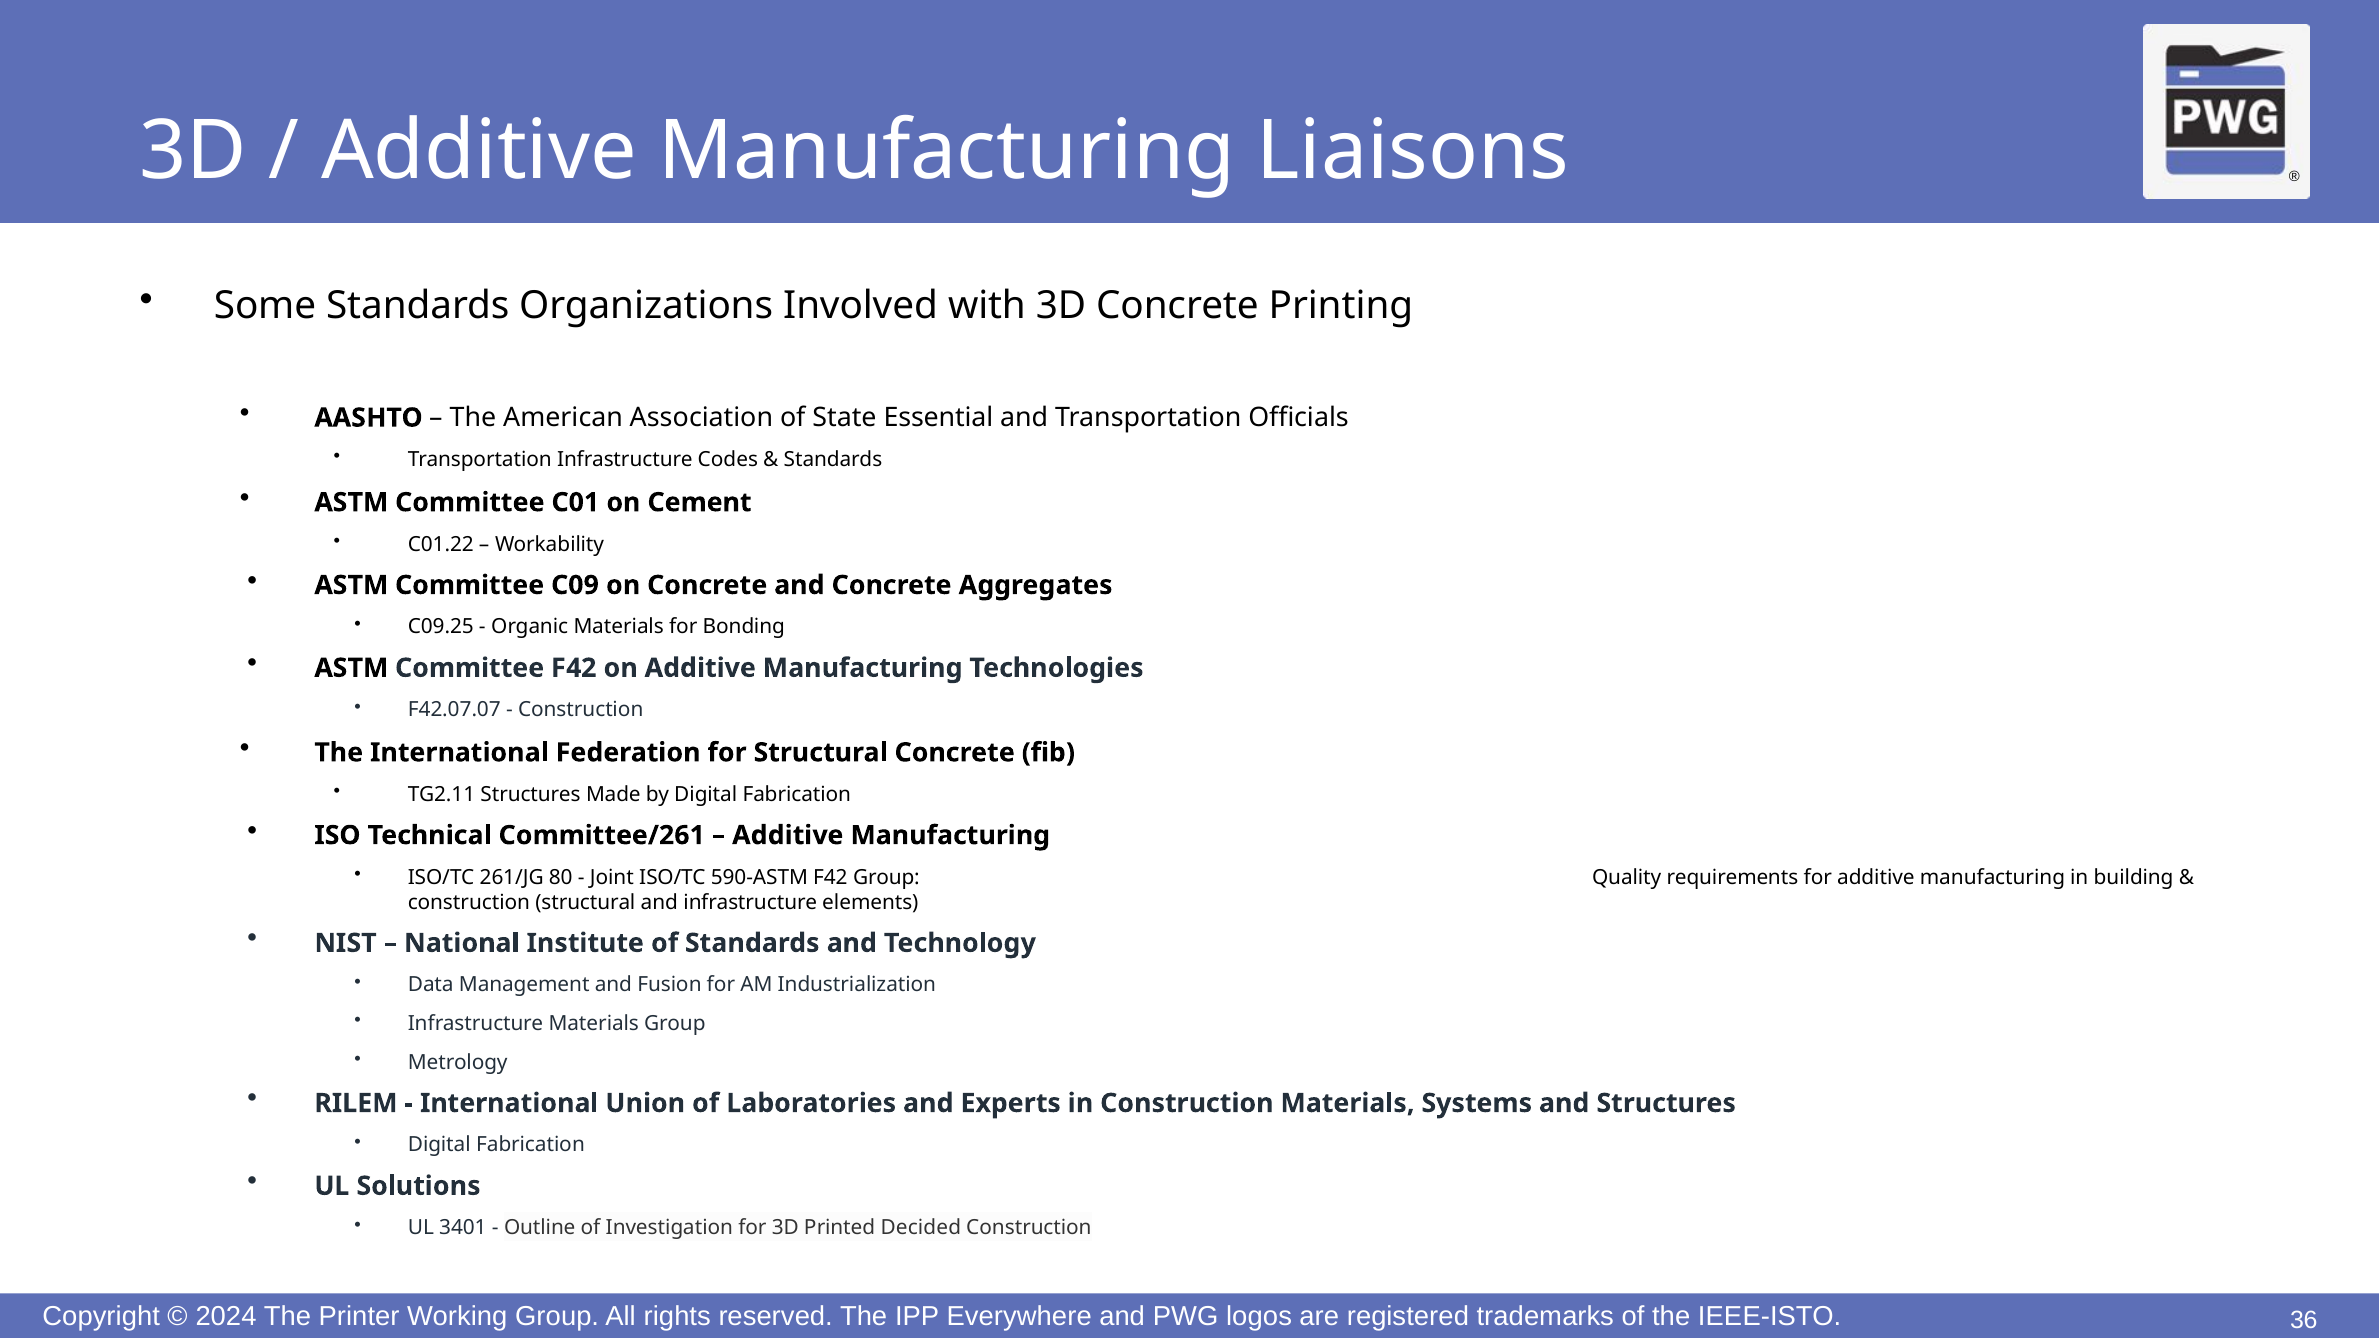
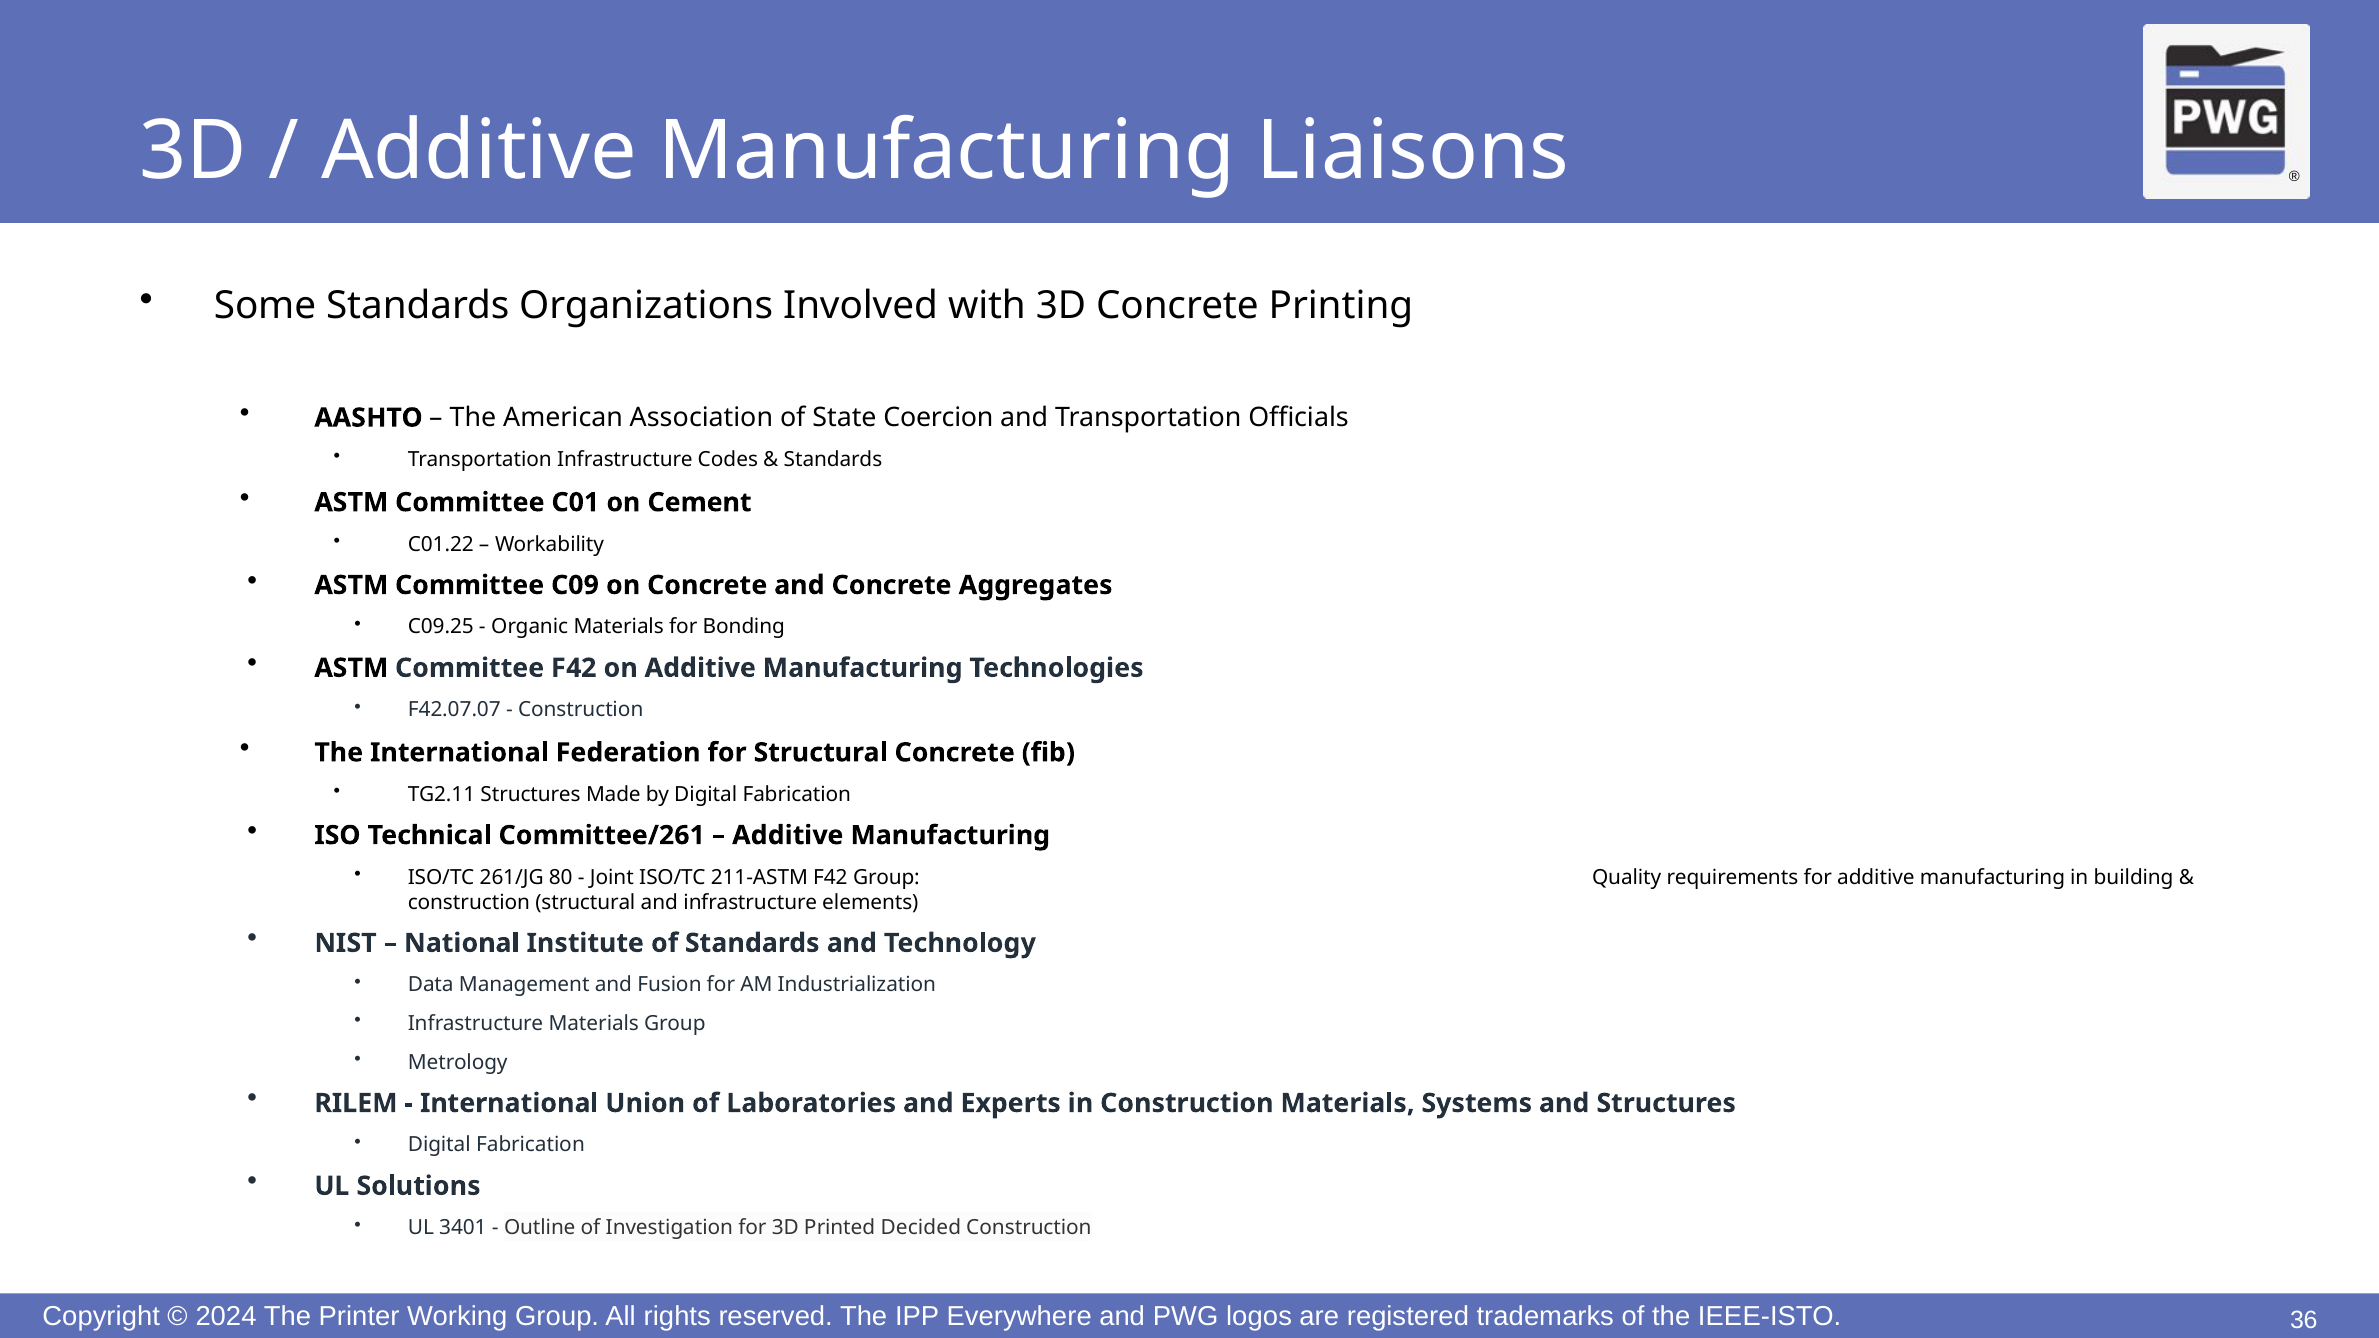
Essential: Essential -> Coercion (938, 418)
590-ASTM: 590-ASTM -> 211-ASTM (759, 877)
